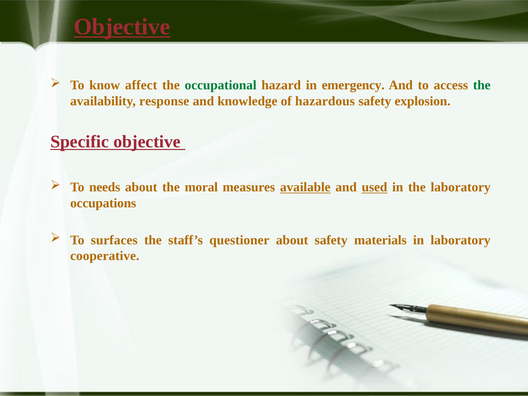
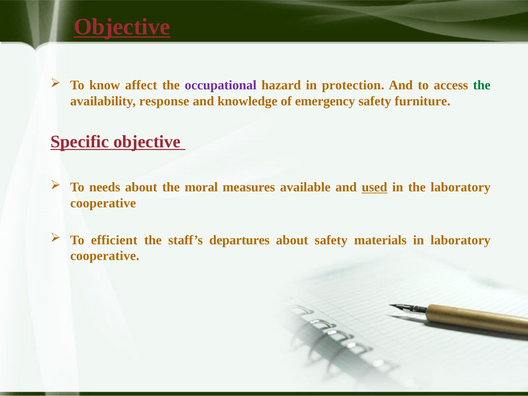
occupational colour: green -> purple (221, 85)
emergency: emergency -> protection (353, 85)
hazardous: hazardous -> emergency (325, 101)
explosion: explosion -> furniture (423, 101)
available underline: present -> none (305, 187)
occupations: occupations -> cooperative (103, 203)
surfaces: surfaces -> efficient (114, 240)
questioner: questioner -> departures (239, 240)
